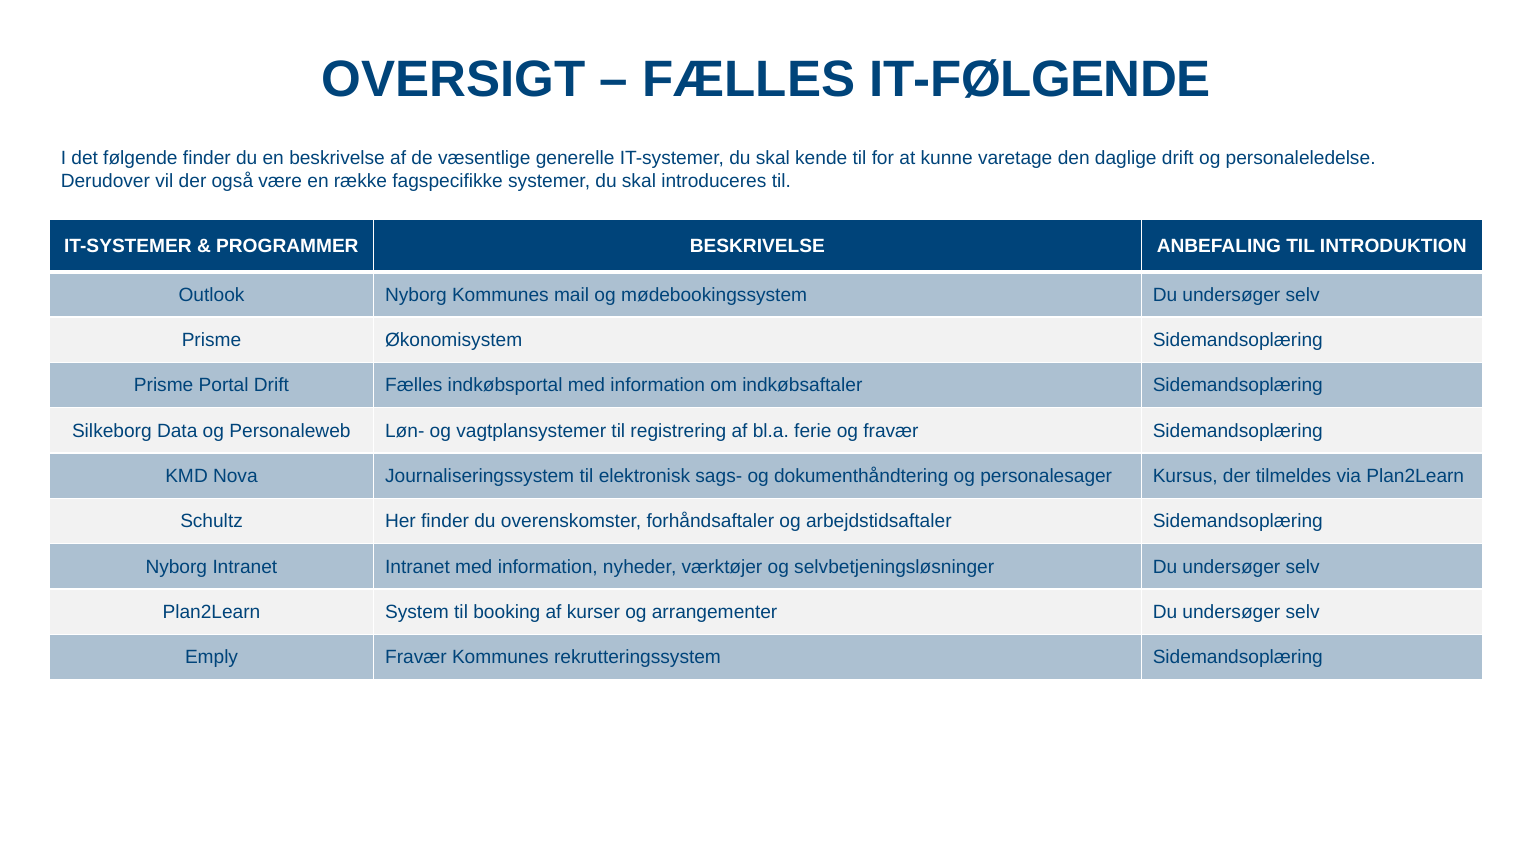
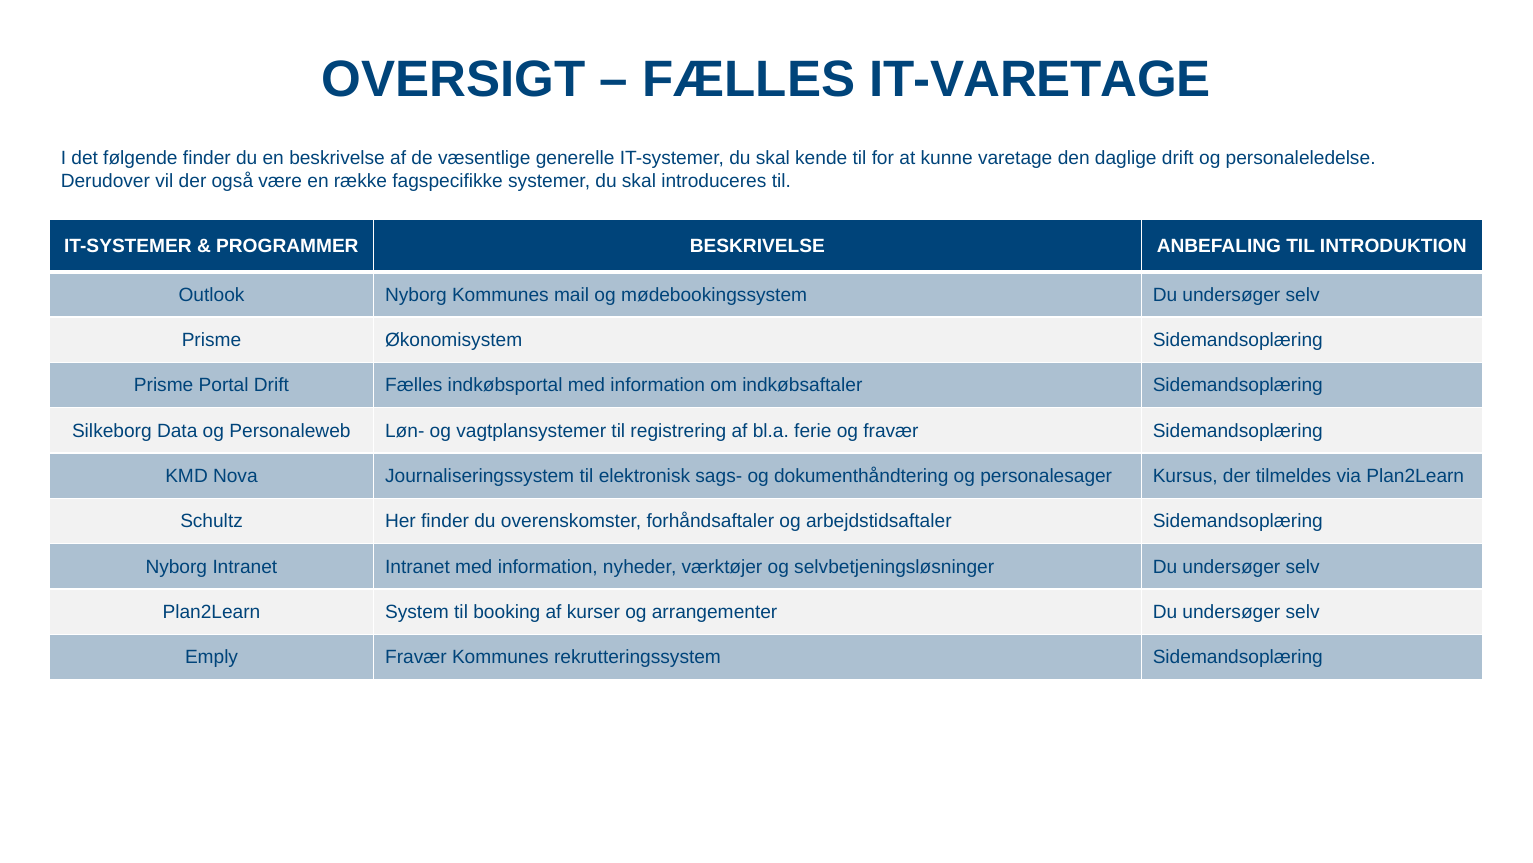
IT-FØLGENDE: IT-FØLGENDE -> IT-VARETAGE (1040, 80)
